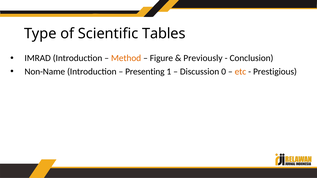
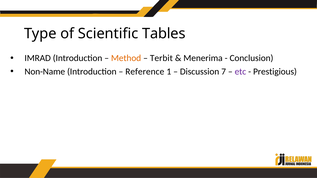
Figure: Figure -> Terbit (161, 58)
Previously: Previously -> Menerima (203, 58)
Presenting: Presenting -> Reference (145, 72)
0: 0 -> 7 (224, 72)
etc colour: orange -> purple (240, 72)
